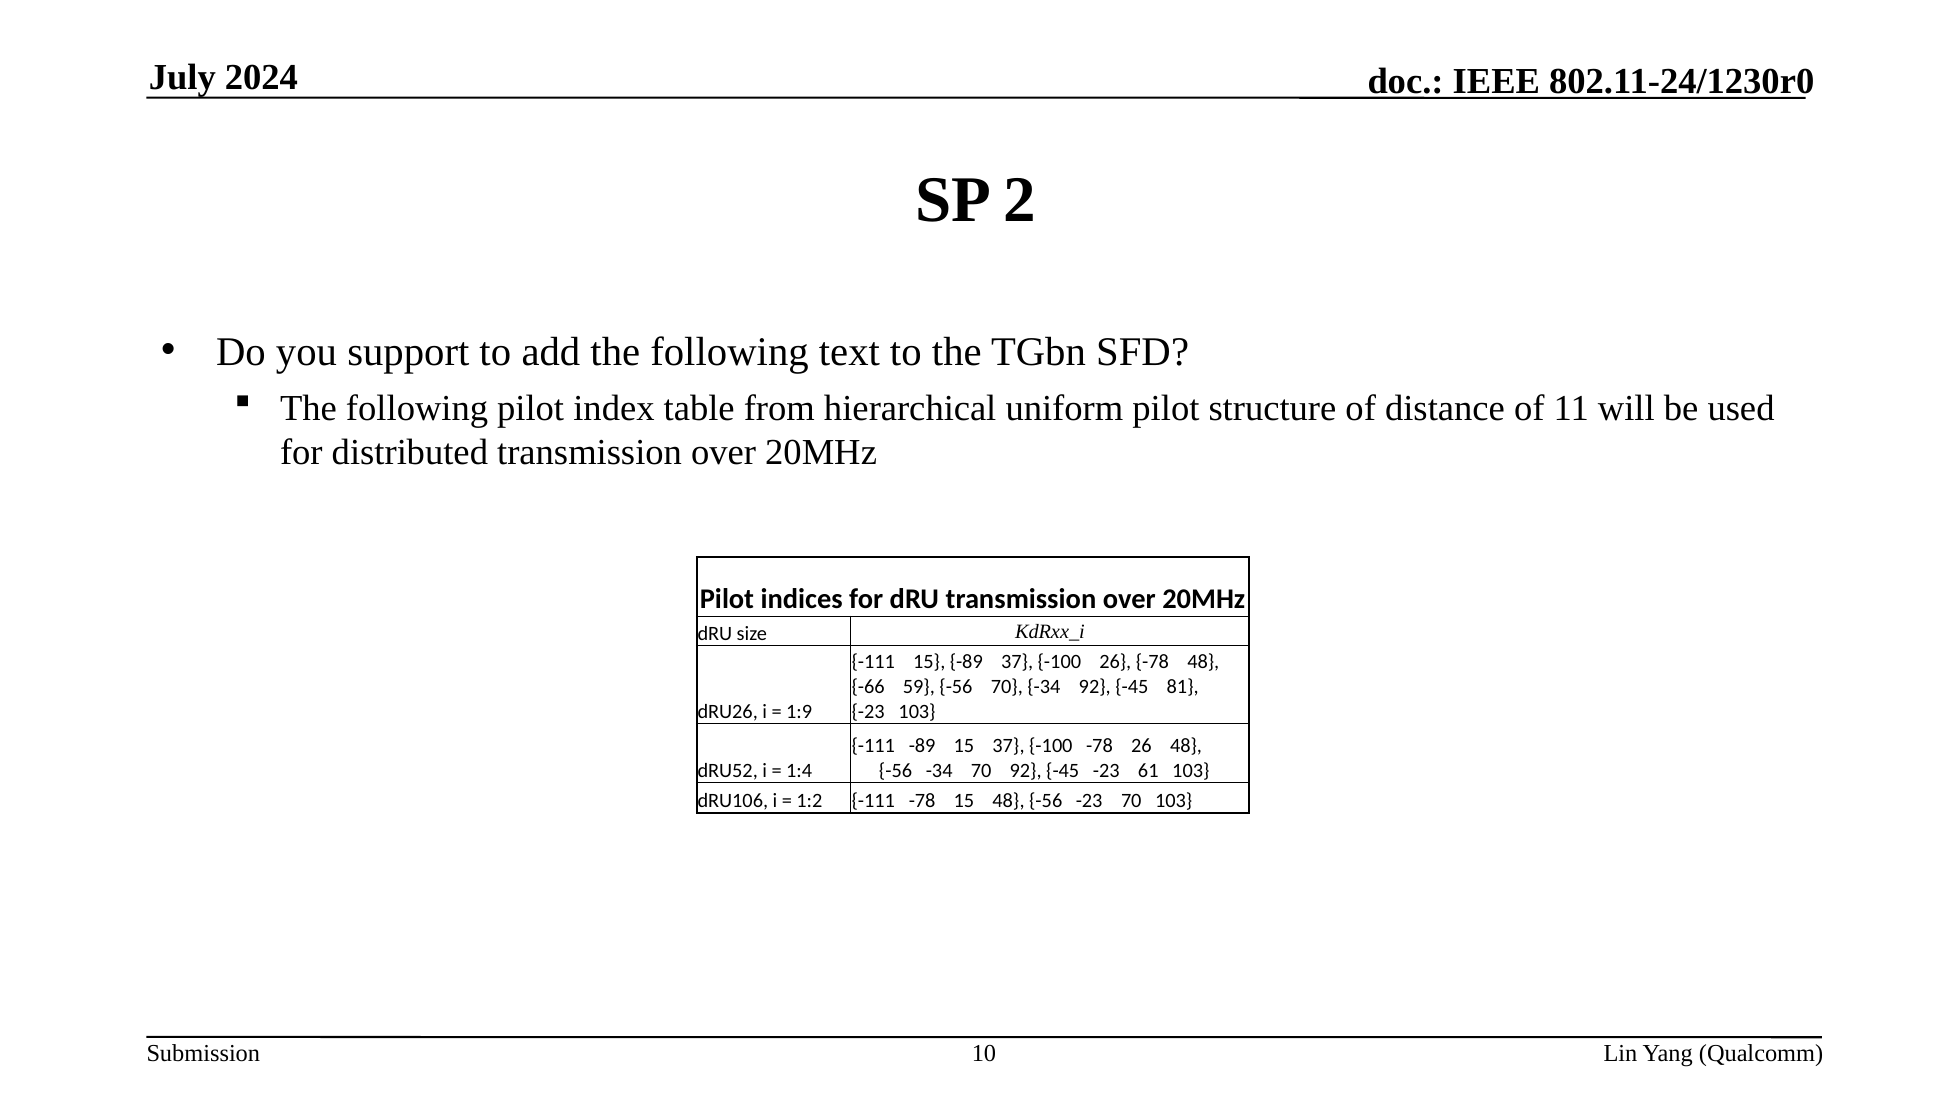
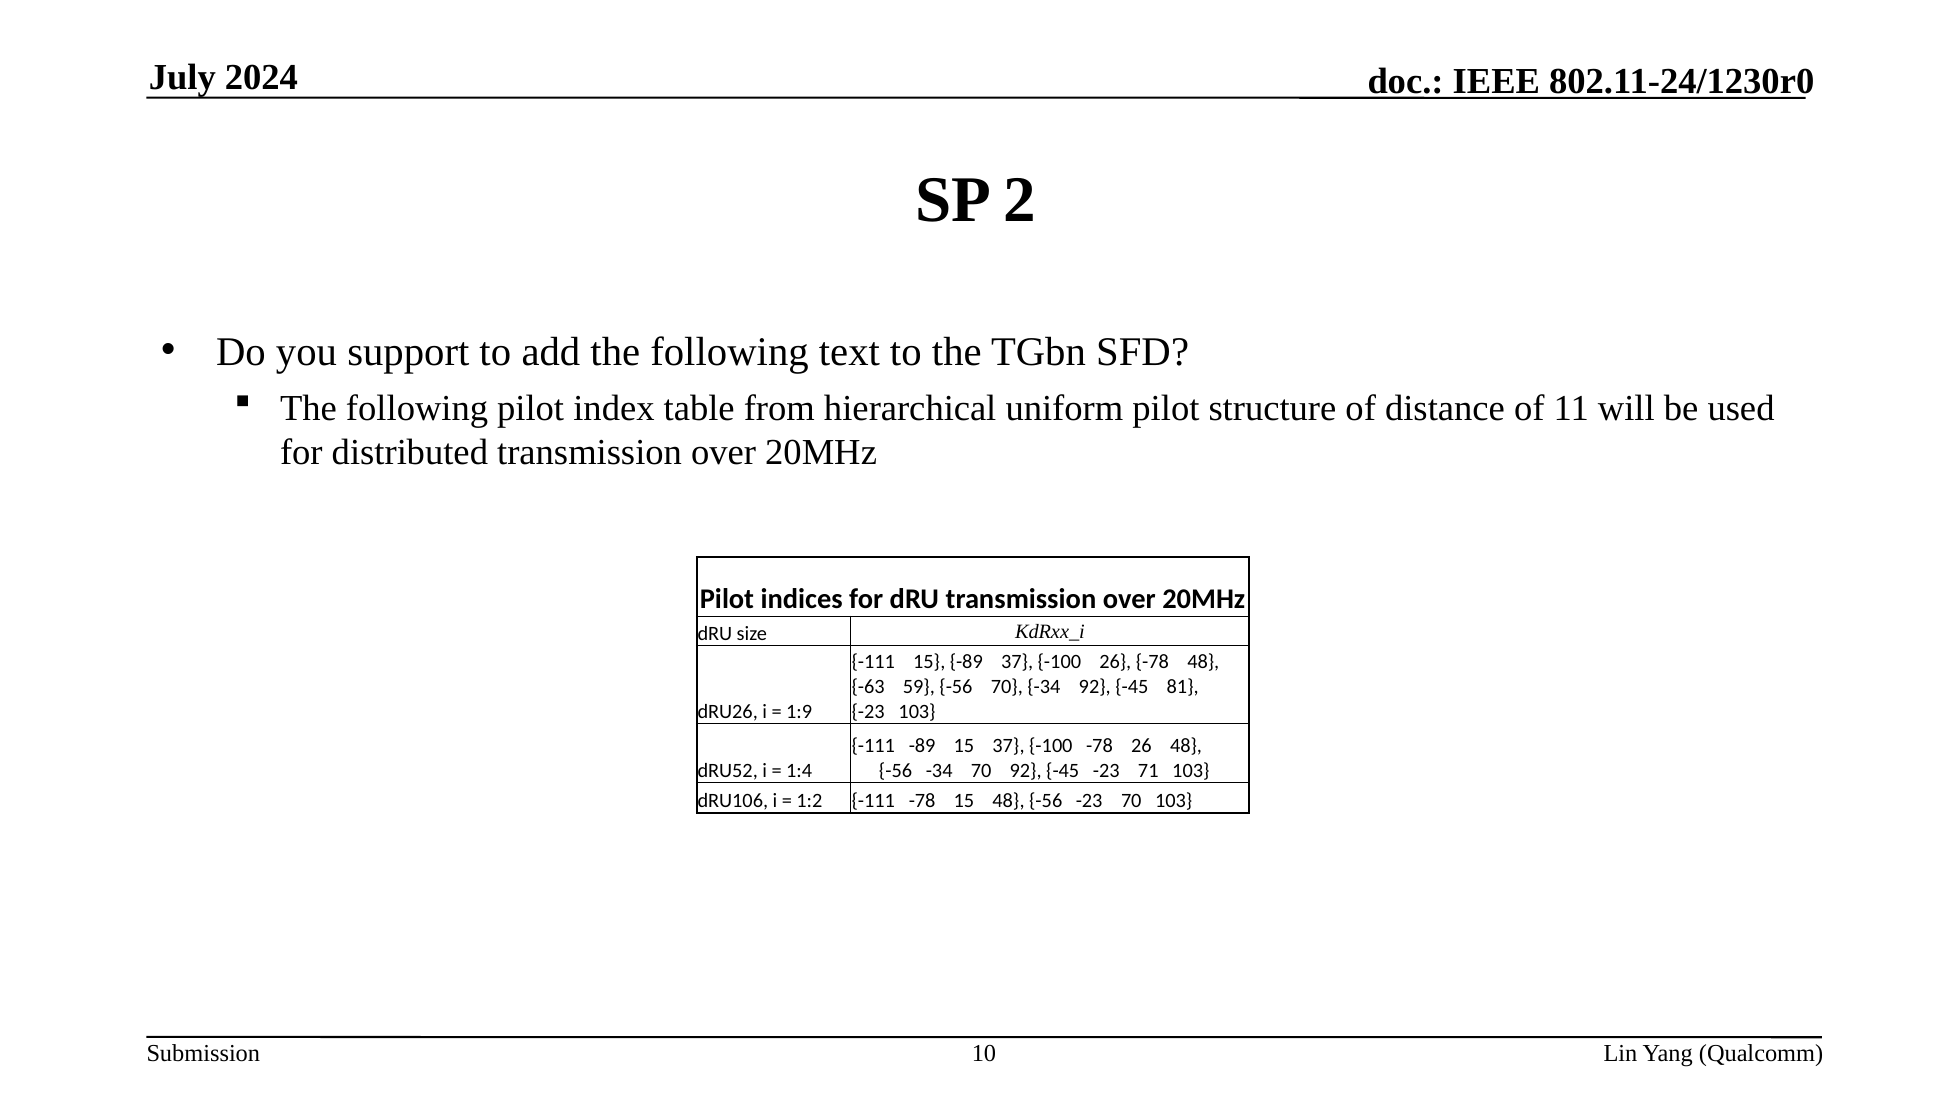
-66: -66 -> -63 (868, 687)
61: 61 -> 71 (1148, 770)
